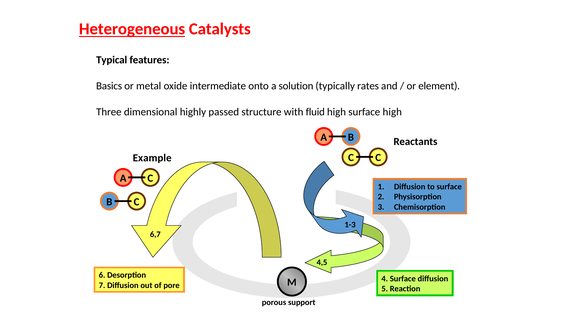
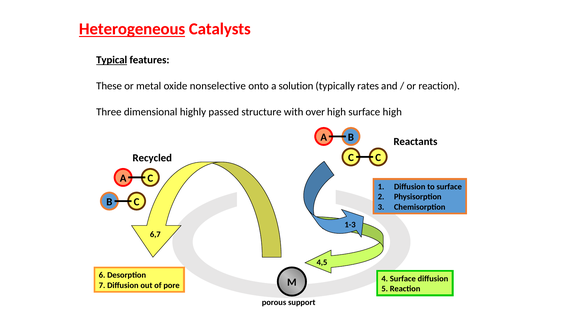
Typical underline: none -> present (112, 60)
Basics: Basics -> These (109, 86)
intermediate: intermediate -> nonselective (218, 86)
or element: element -> reaction (439, 86)
fluid: fluid -> over (315, 112)
Example: Example -> Recycled (152, 158)
